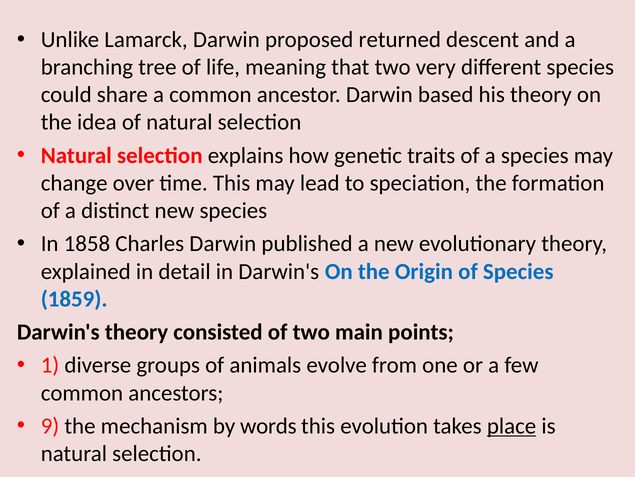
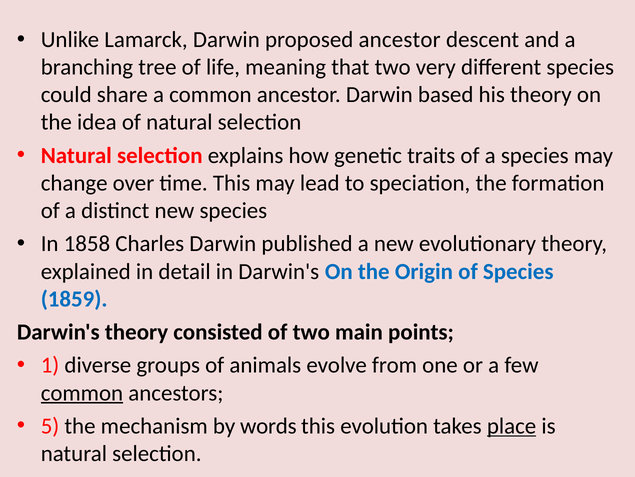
proposed returned: returned -> ancestor (400, 40)
common underline: none -> present (82, 392)
9: 9 -> 5 (50, 425)
